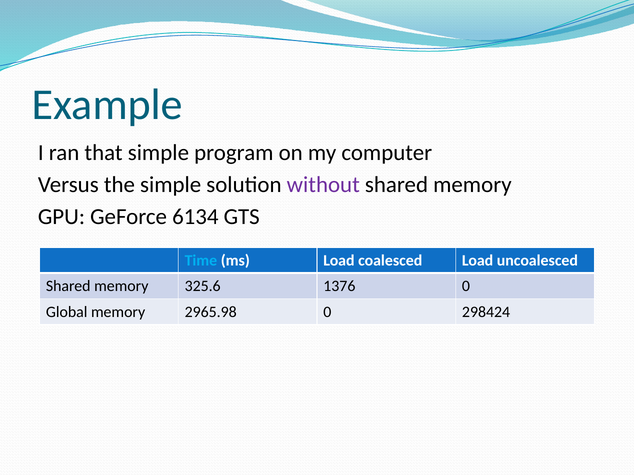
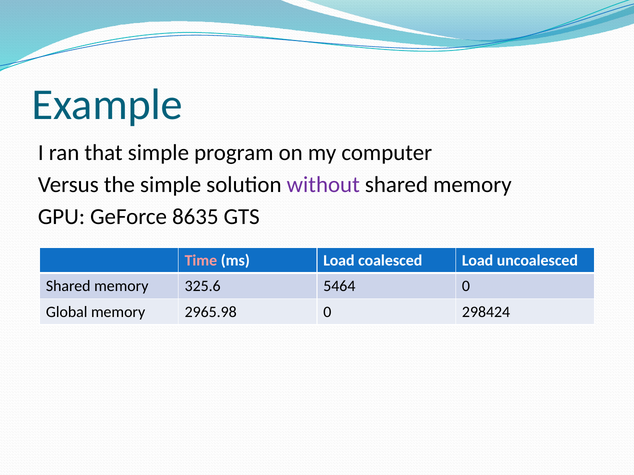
6134: 6134 -> 8635 (195, 217)
Time colour: light blue -> pink (201, 261)
1376: 1376 -> 5464 (339, 286)
